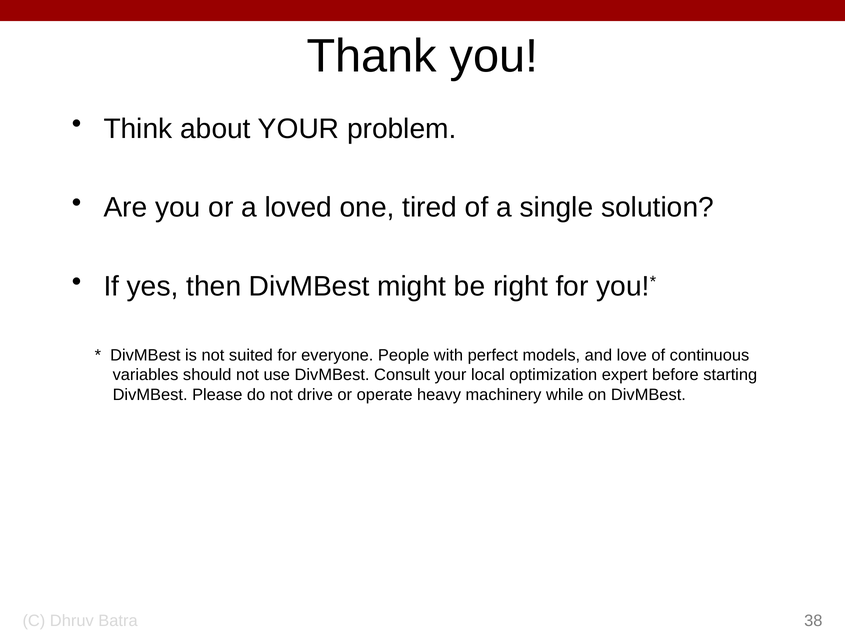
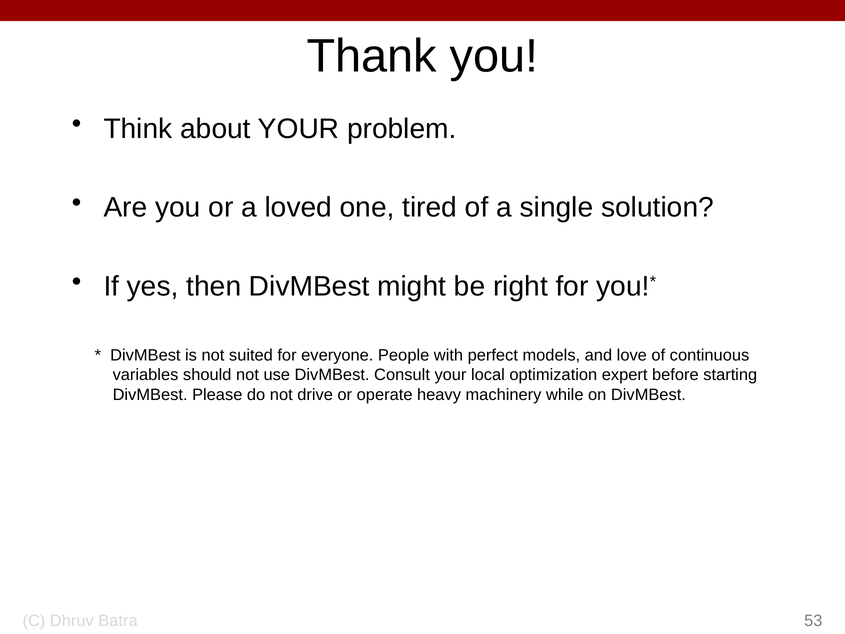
38: 38 -> 53 (813, 621)
